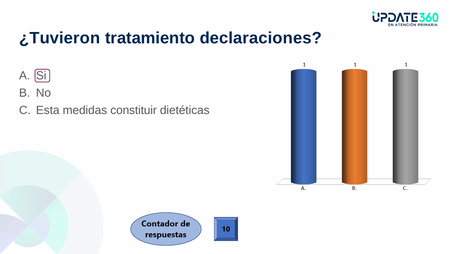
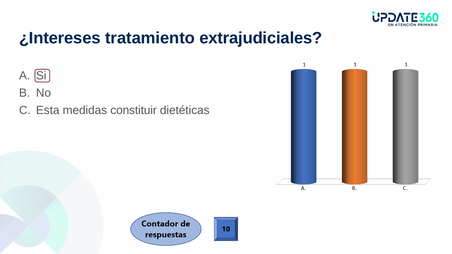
¿Tuvieron: ¿Tuvieron -> ¿Intereses (60, 38)
declaraciones: declaraciones -> extrajudiciales (261, 38)
